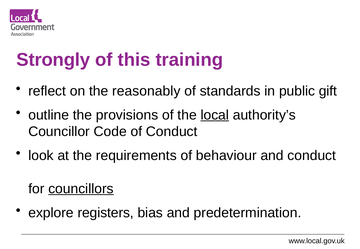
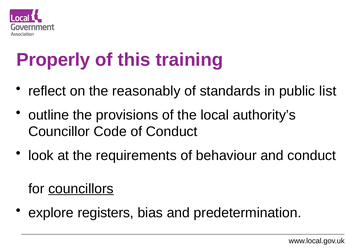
Strongly: Strongly -> Properly (53, 60)
gift: gift -> list (328, 91)
local underline: present -> none (215, 115)
